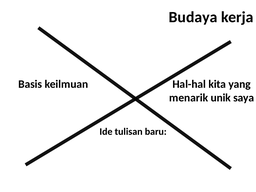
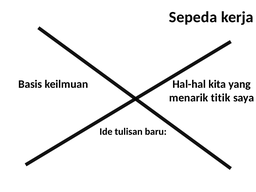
Budaya: Budaya -> Sepeda (193, 17)
unik: unik -> titik (221, 98)
